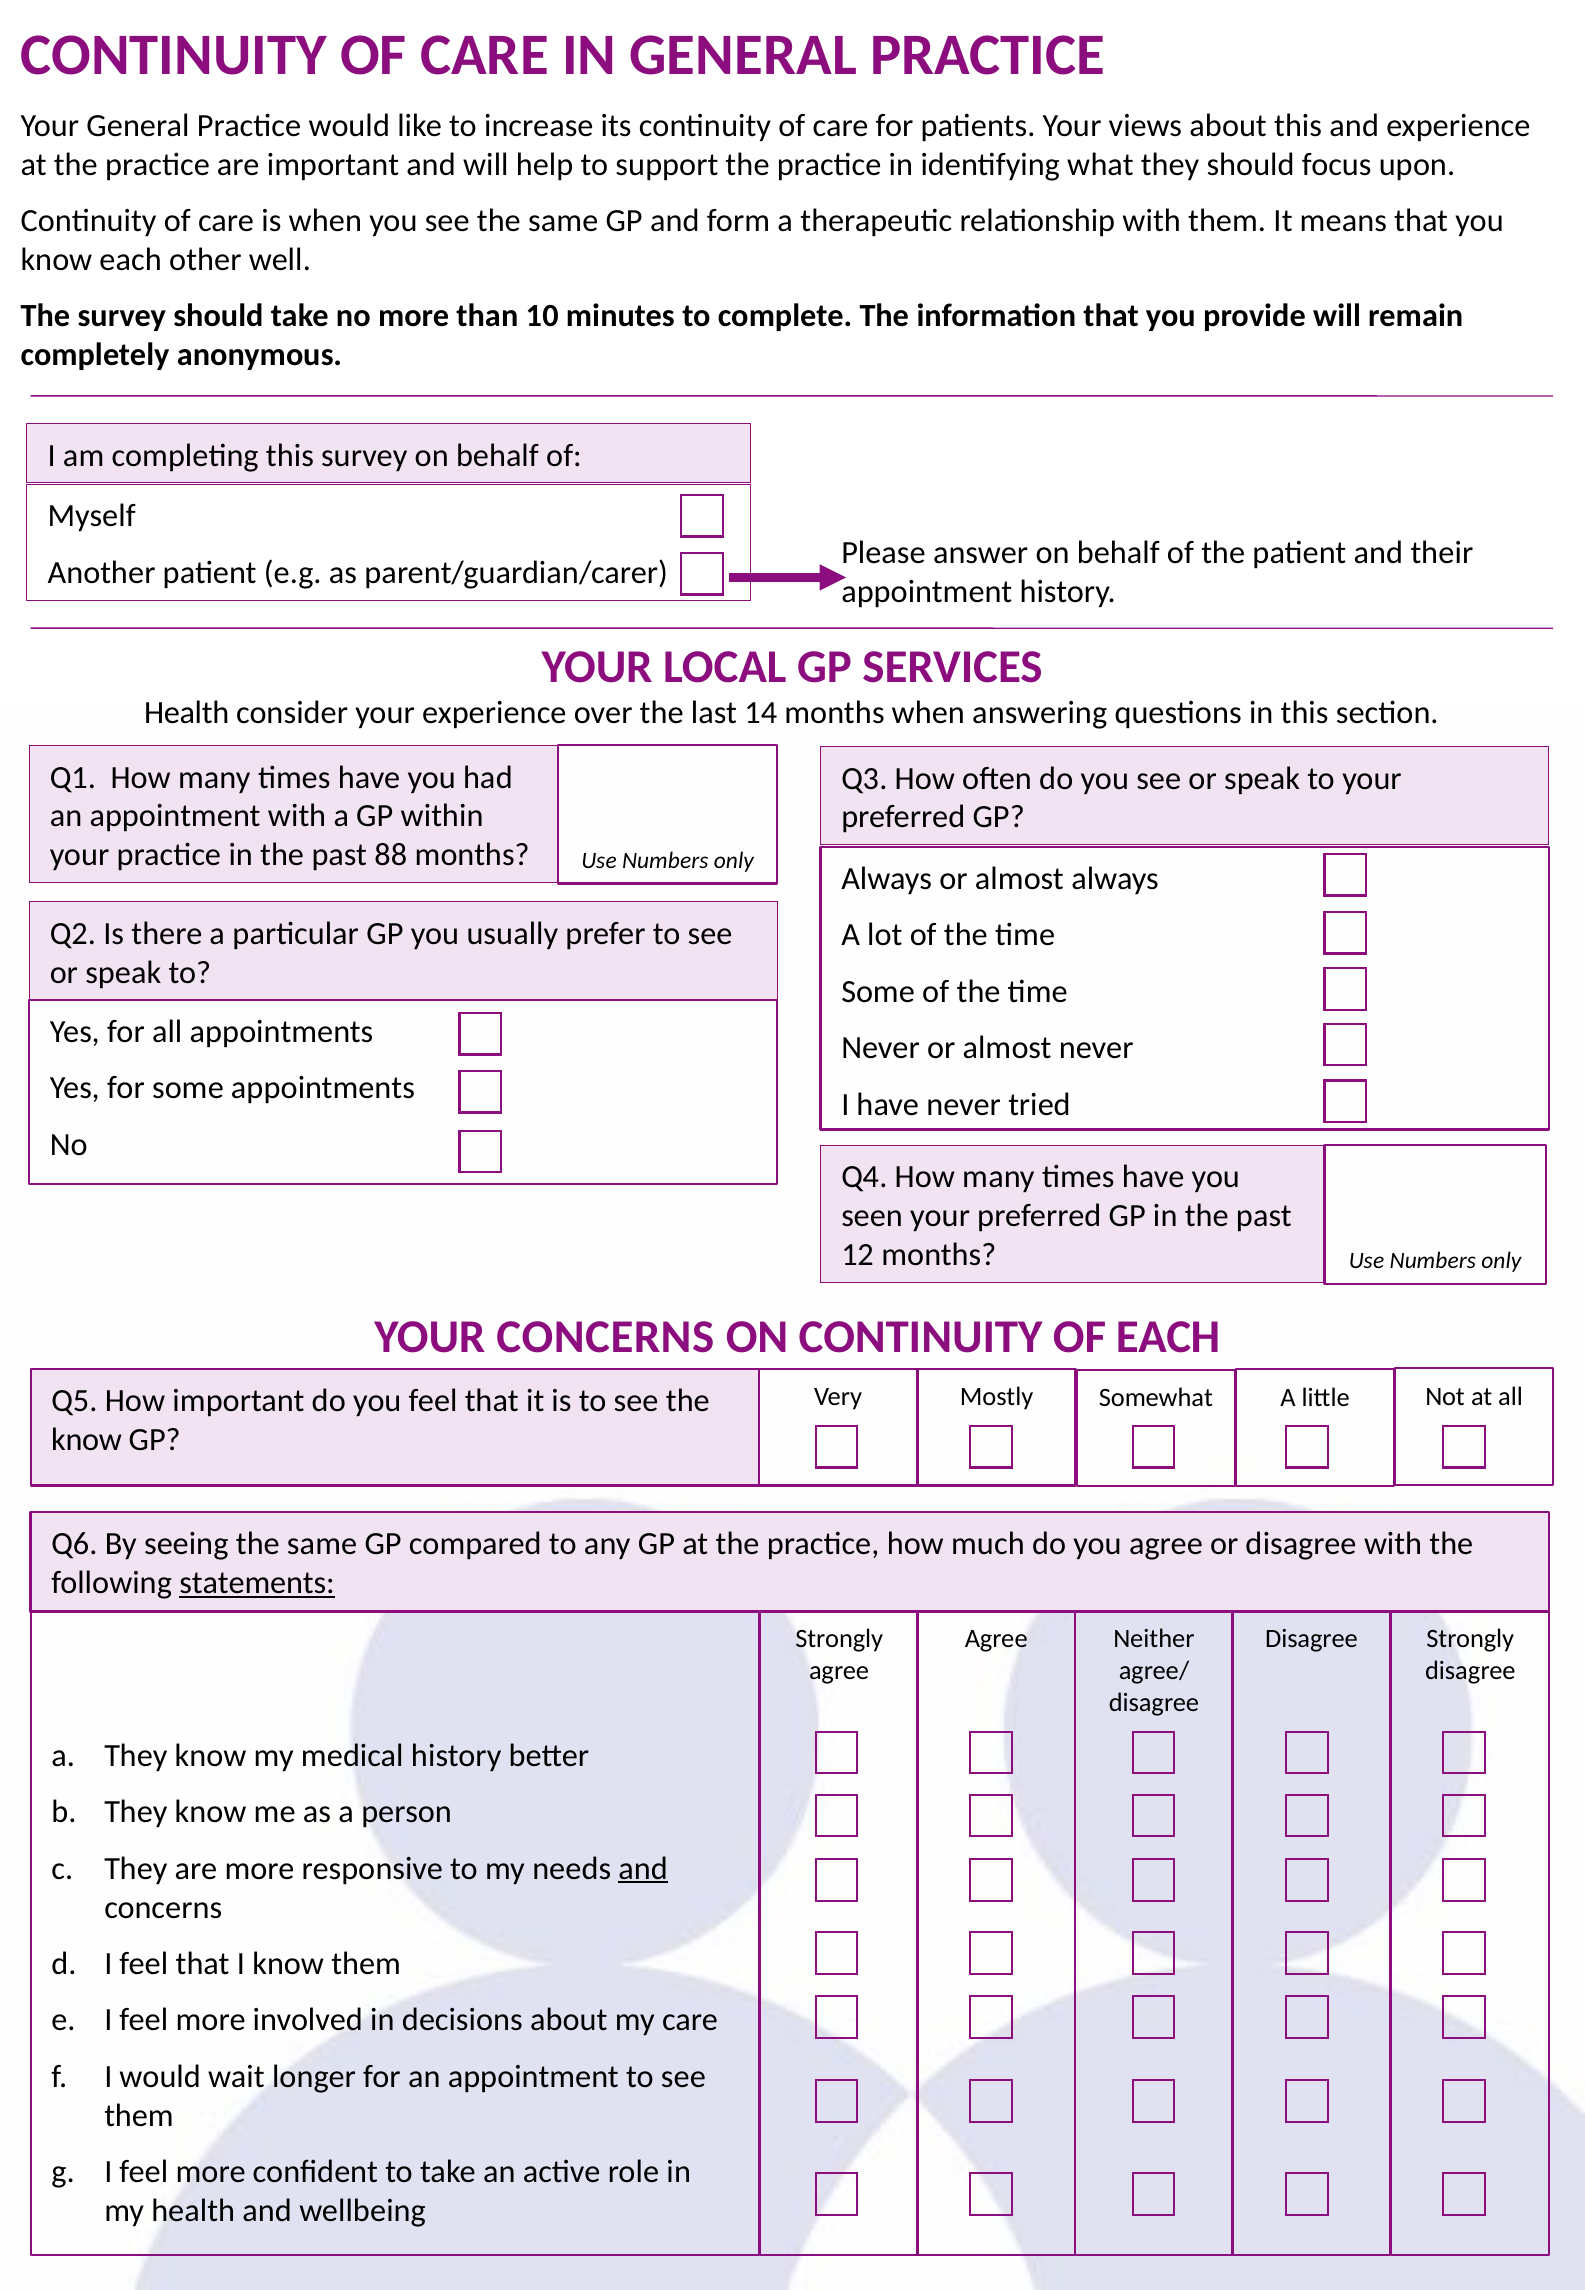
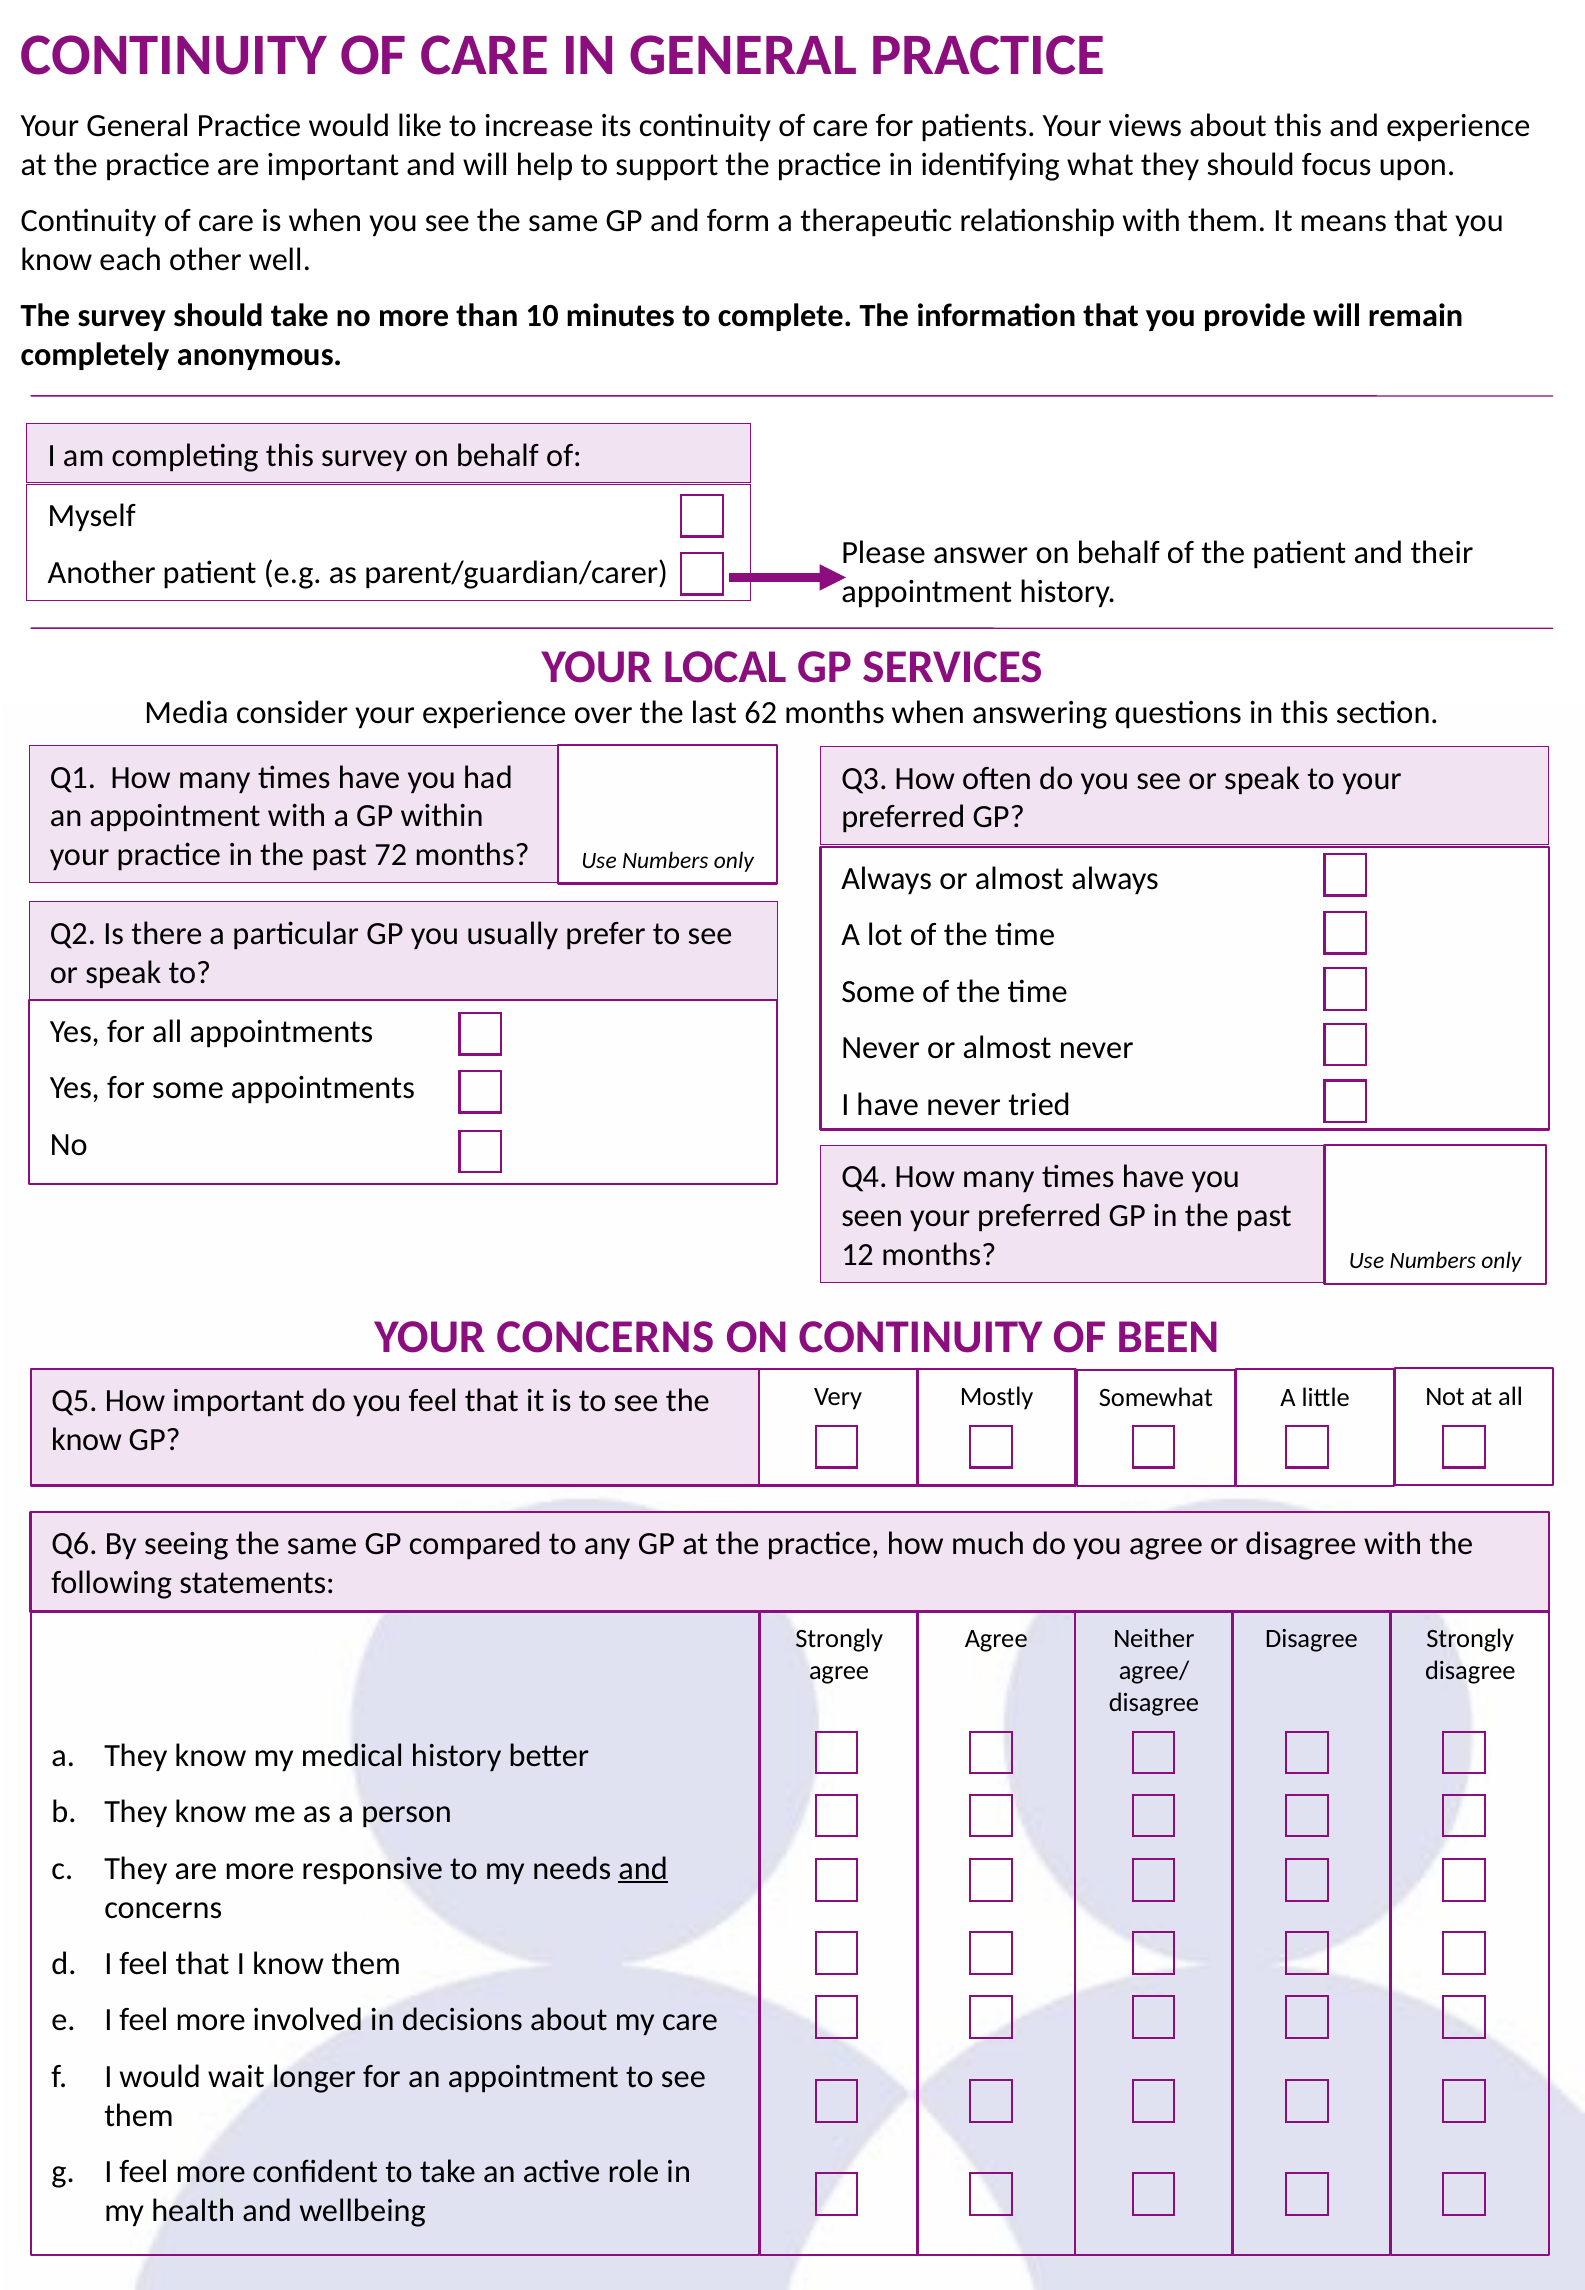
Health: Health -> Media (186, 713)
14: 14 -> 62 (761, 713)
88: 88 -> 72 (391, 855)
OF EACH: EACH -> BEEN (1168, 1336)
statements underline: present -> none (257, 1583)
